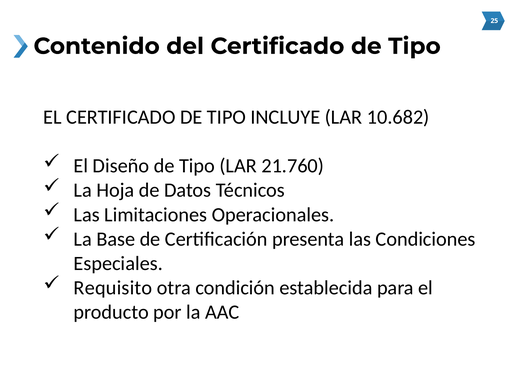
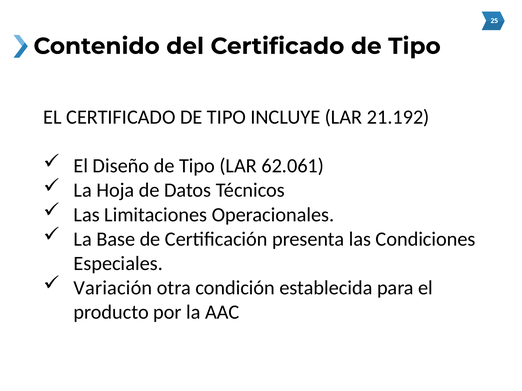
10.682: 10.682 -> 21.192 (398, 117)
21.760: 21.760 -> 62.061 (293, 166)
Requisito: Requisito -> Variación (113, 288)
